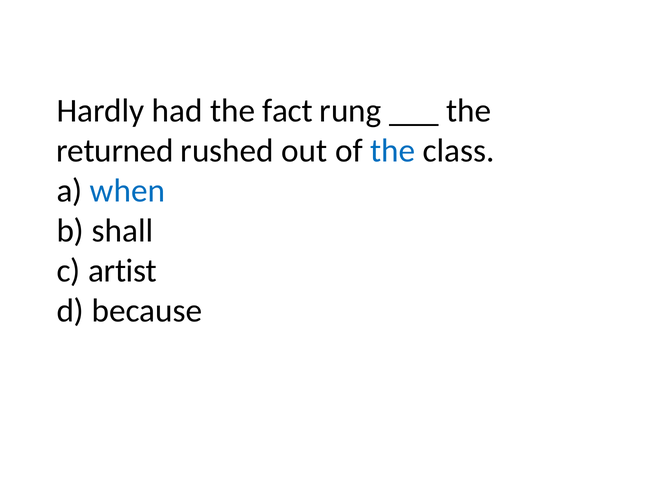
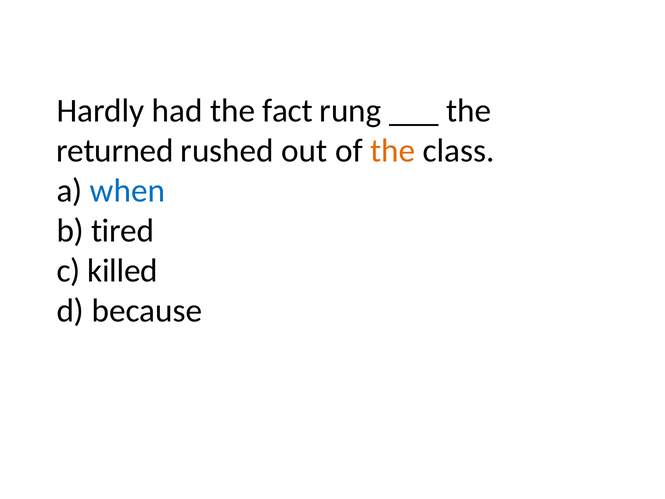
the colour: blue -> orange (393, 151)
shall: shall -> tired (123, 231)
artist: artist -> killed (123, 271)
